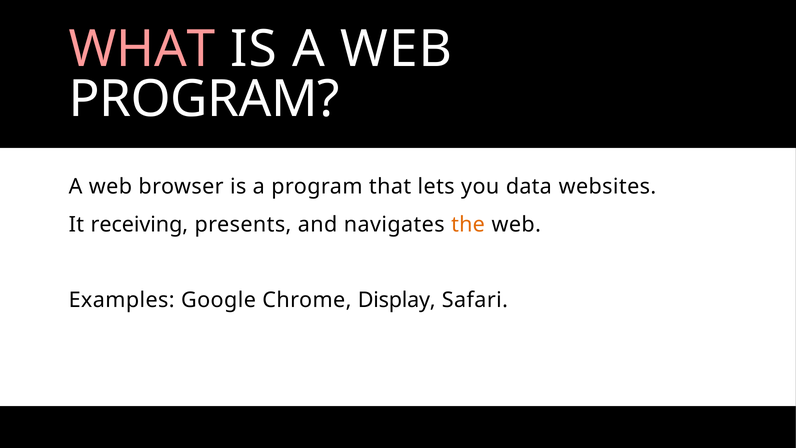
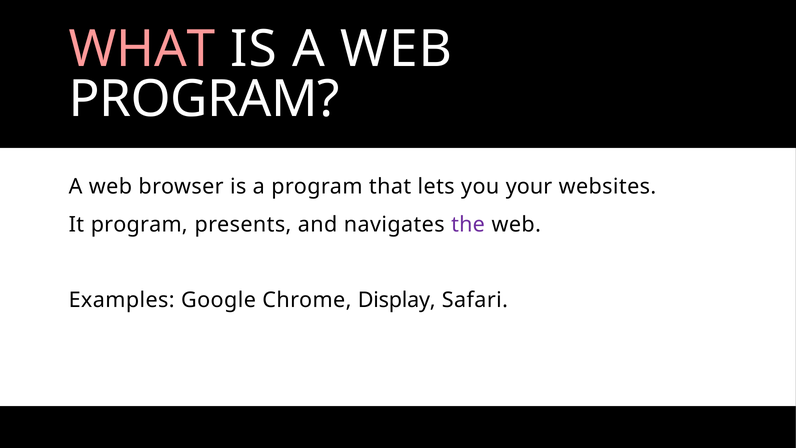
data: data -> your (529, 187)
It receiving: receiving -> program (139, 224)
the colour: orange -> purple (468, 224)
